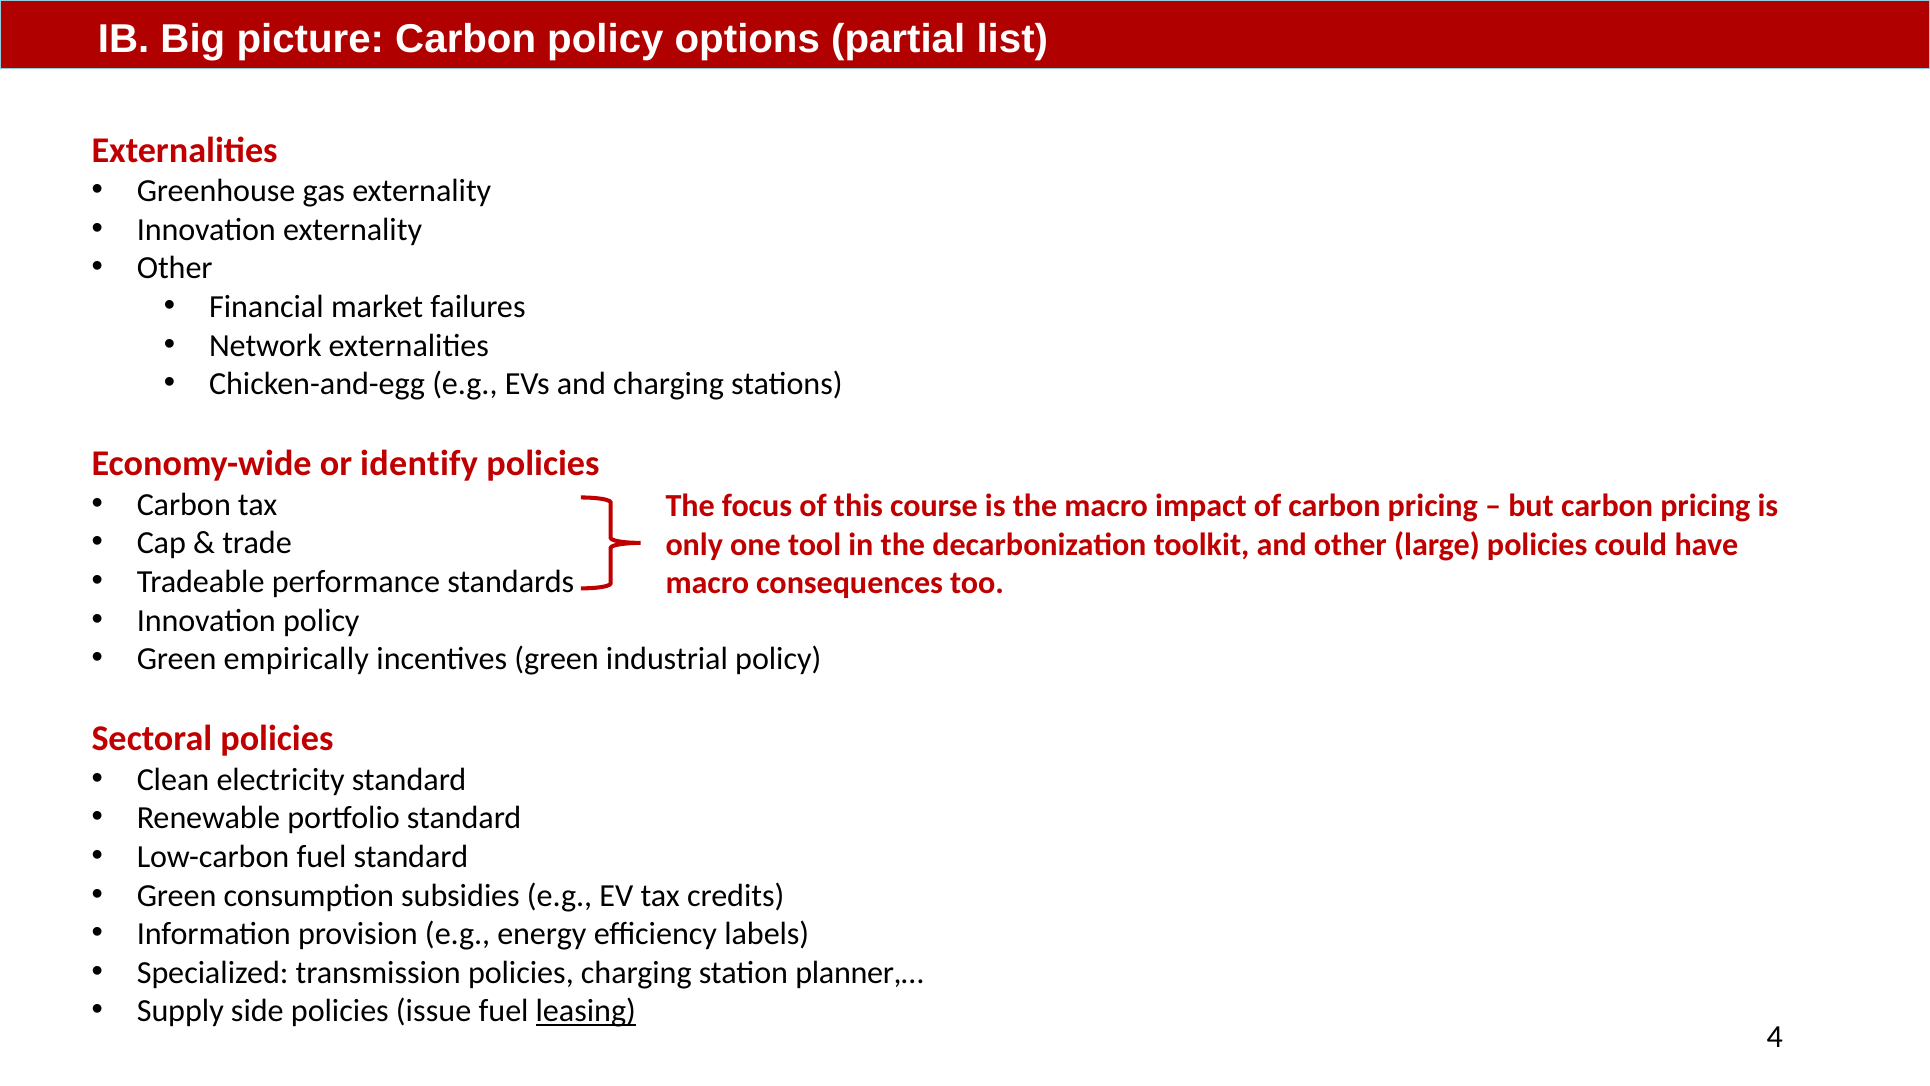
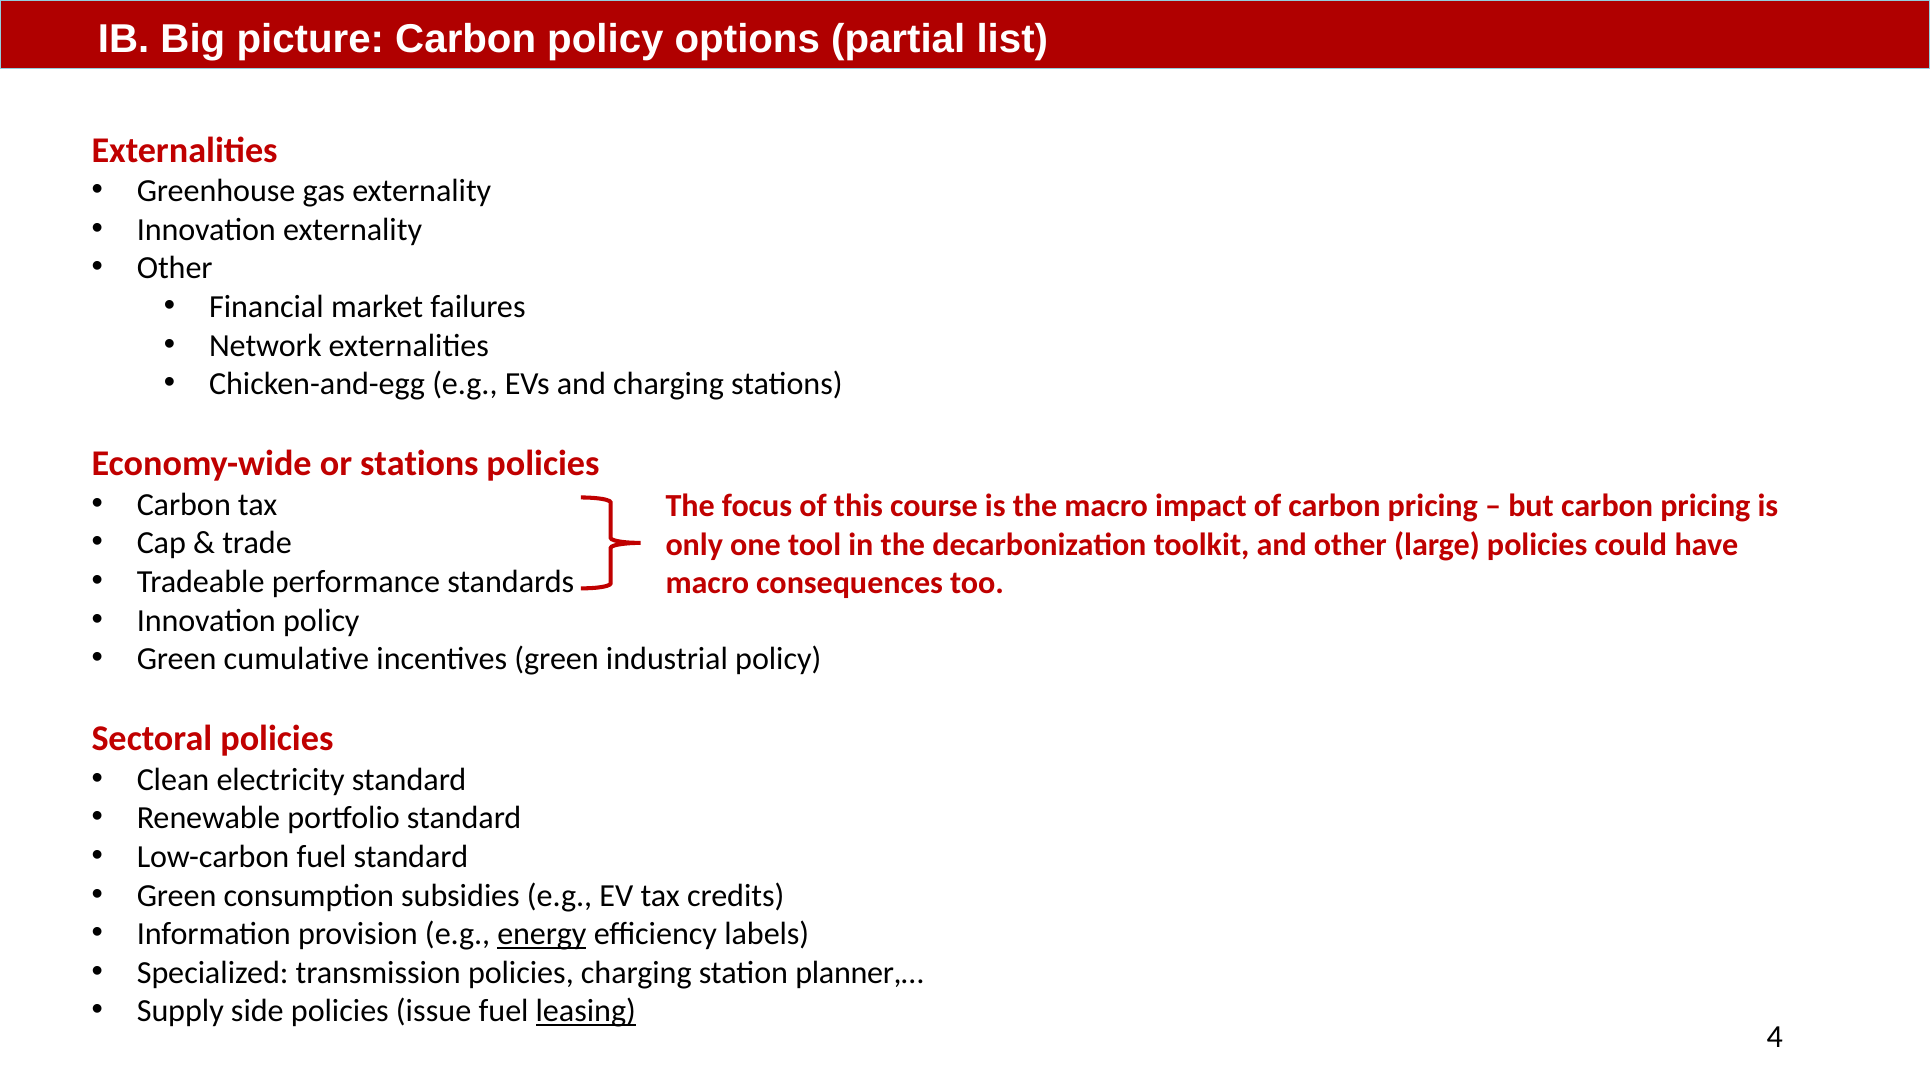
or identify: identify -> stations (419, 464)
empirically: empirically -> cumulative (296, 659)
energy underline: none -> present (542, 934)
